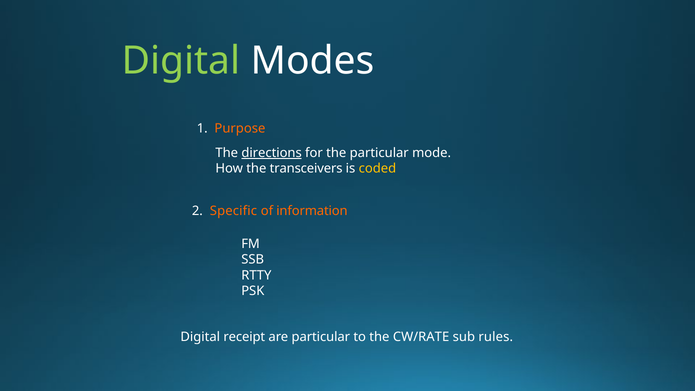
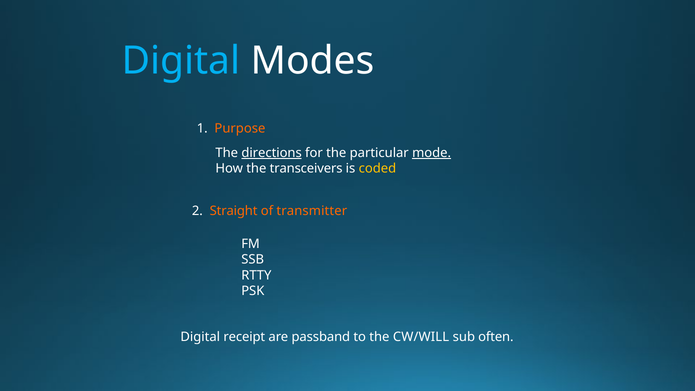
Digital colour: light green -> light blue (181, 61)
mode underline: none -> present (432, 153)
Specific: Specific -> Straight (234, 211)
information: information -> transmitter (312, 211)
are particular: particular -> passband (321, 337)
CW/RATE: CW/RATE -> CW/WILL (421, 337)
rules: rules -> often (496, 337)
